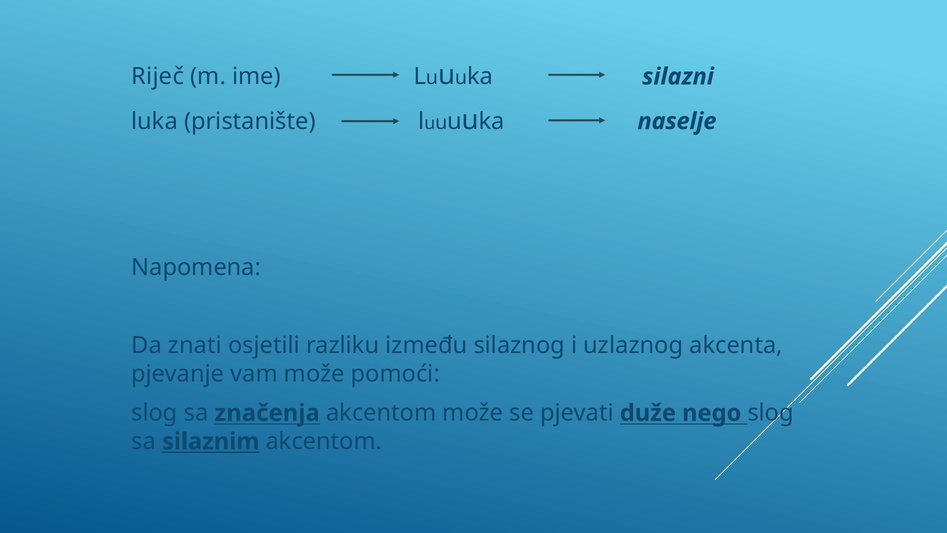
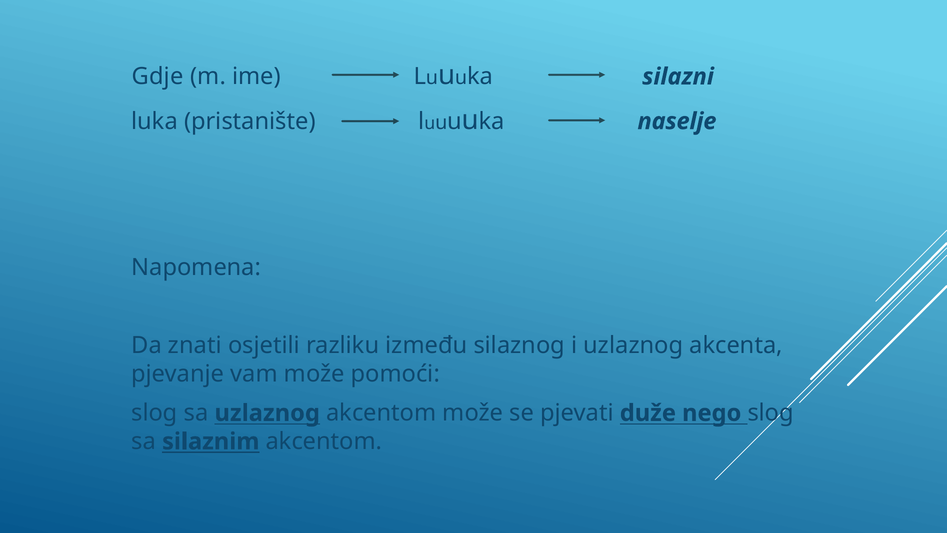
Riječ: Riječ -> Gdje (158, 77)
sa značenja: značenja -> uzlaznog (267, 413)
